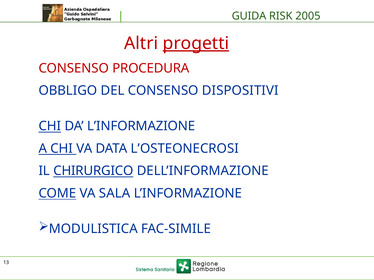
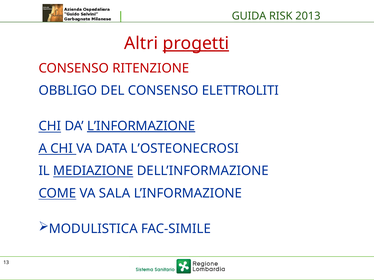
2005: 2005 -> 2013 (308, 16)
PROCEDURA: PROCEDURA -> RITENZIONE (151, 68)
DISPOSITIVI: DISPOSITIVI -> ELETTROLITI (240, 91)
L’INFORMAZIONE underline: none -> present (141, 126)
CHIRURGICO: CHIRURGICO -> MEDIAZIONE (93, 171)
